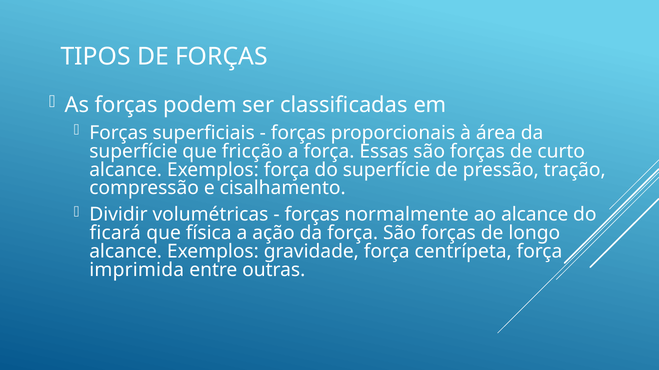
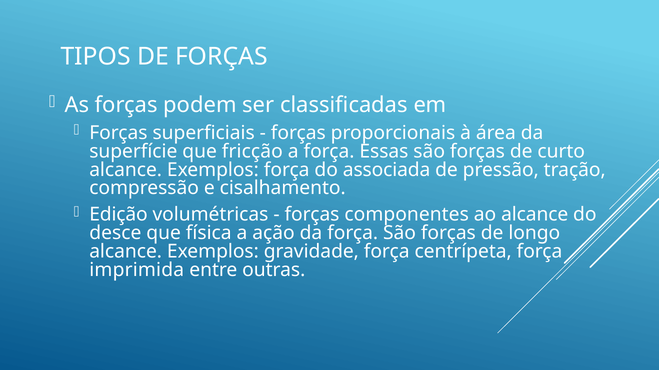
do superfície: superfície -> associada (387, 170)
Dividir: Dividir -> Edição (118, 215)
normalmente: normalmente -> componentes (407, 215)
ficará: ficará -> desce (115, 233)
